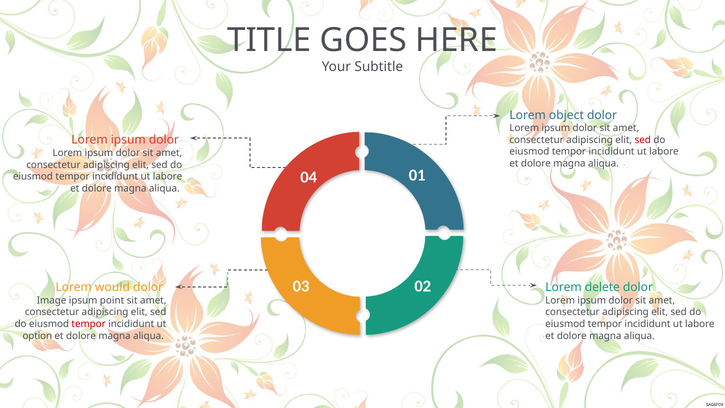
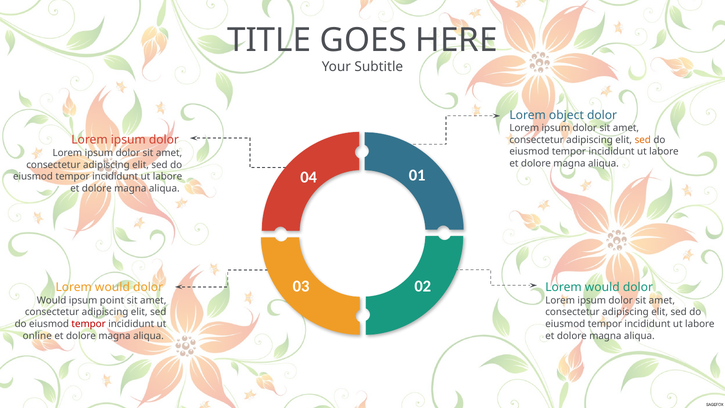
sed colour: red -> orange (643, 140)
delete: delete -> would (602, 287)
Image: Image -> Would (52, 300)
option: option -> online (37, 336)
